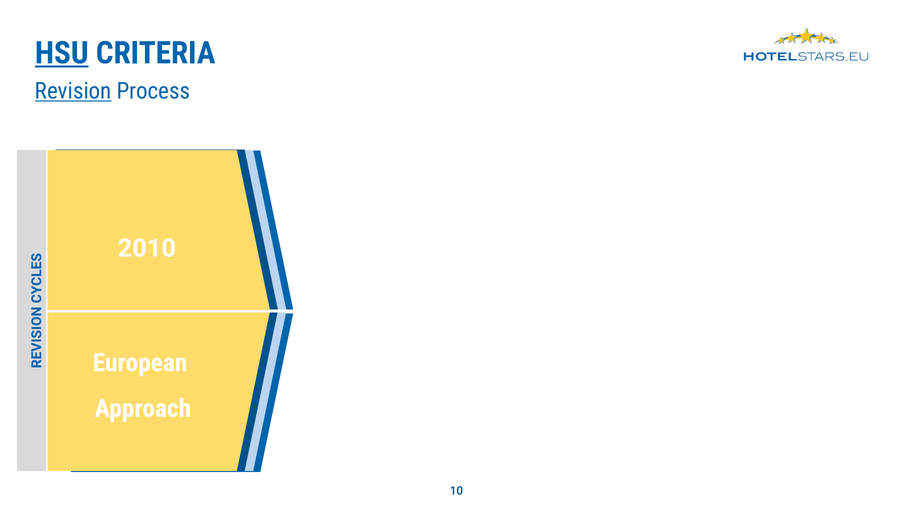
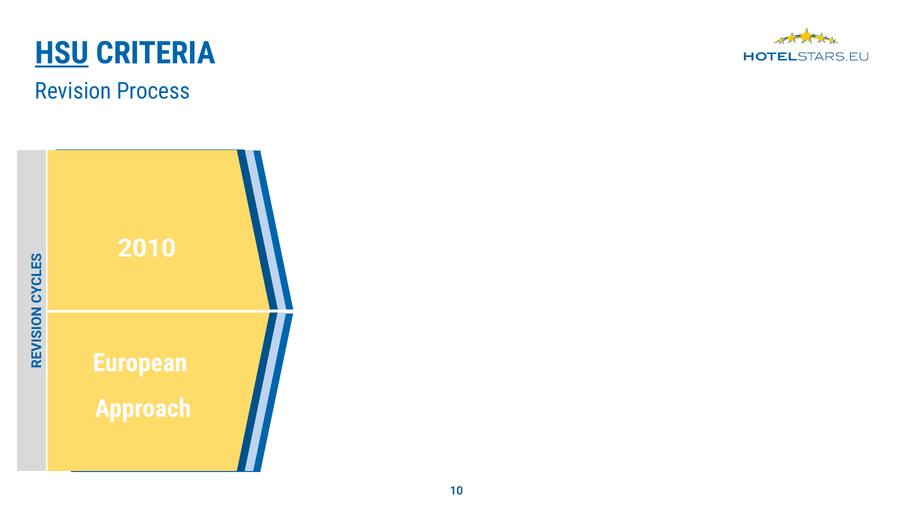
Revision underline: present -> none (73, 91)
